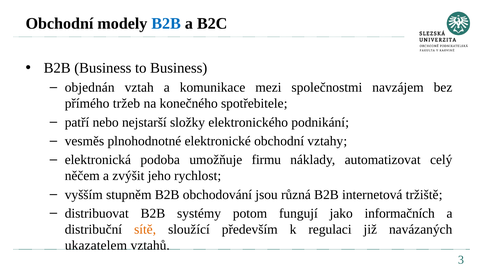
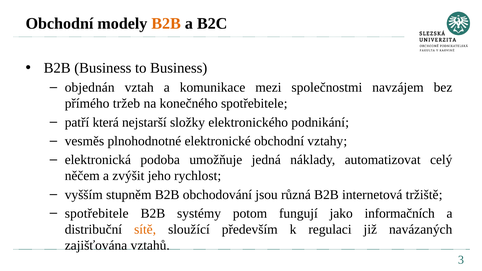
B2B colour: blue -> orange (166, 23)
nebo: nebo -> která (106, 122)
firmu: firmu -> jedná (266, 160)
distribuovat: distribuovat -> spotřebitele (97, 213)
ukazatelem: ukazatelem -> zajišťována (96, 246)
